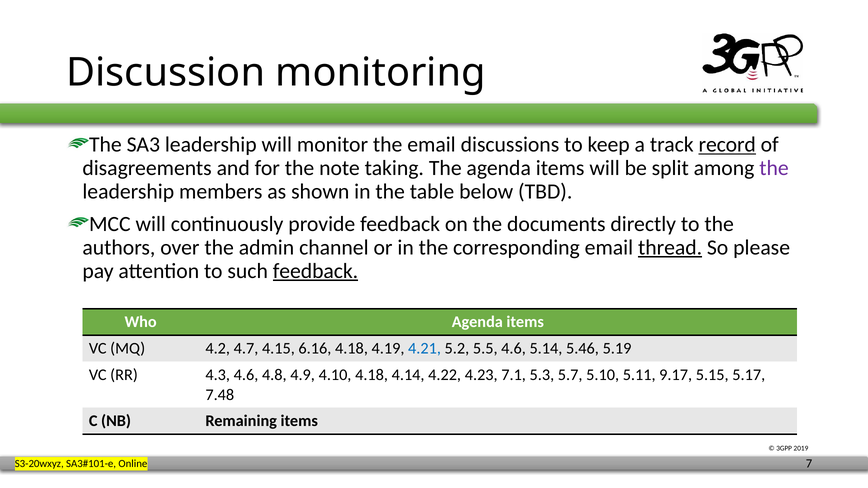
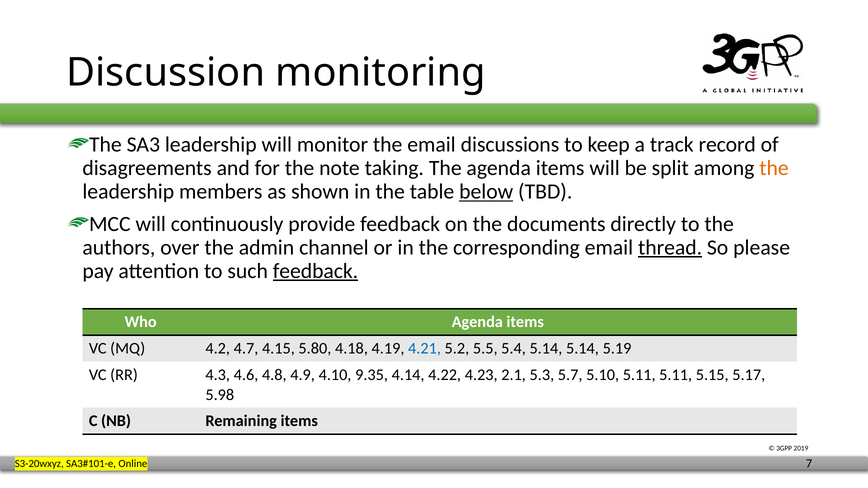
record underline: present -> none (727, 145)
the colour: purple -> orange (774, 168)
below underline: none -> present (486, 192)
6.16: 6.16 -> 5.80 (315, 349)
5.5 4.6: 4.6 -> 5.4 (514, 349)
5.14 5.46: 5.46 -> 5.14 (582, 349)
4.10 4.18: 4.18 -> 9.35 (372, 375)
7.1: 7.1 -> 2.1 (514, 375)
5.11 9.17: 9.17 -> 5.11 (676, 375)
7.48: 7.48 -> 5.98 (220, 395)
